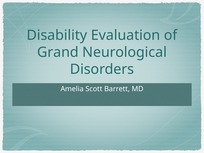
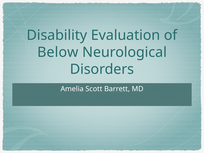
Grand: Grand -> Below (58, 52)
